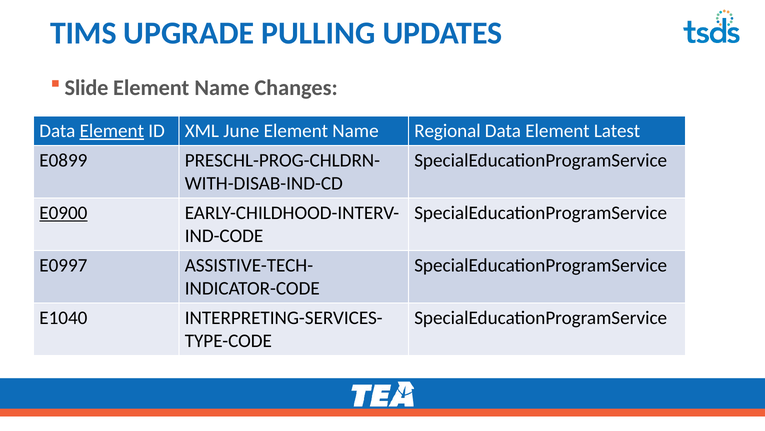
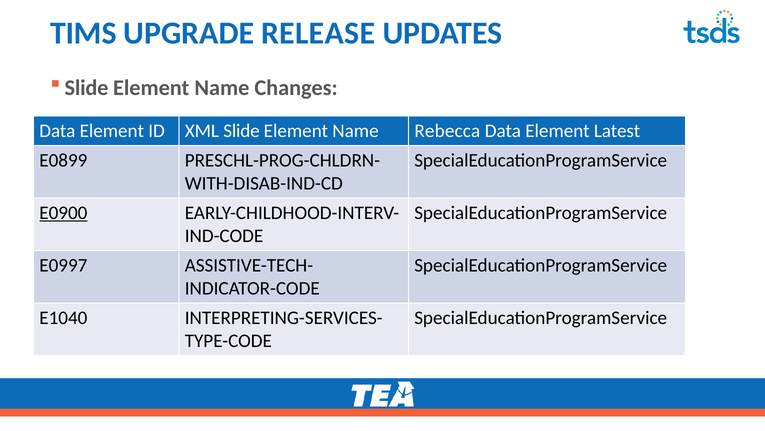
PULLING: PULLING -> RELEASE (318, 33)
Element underline: present -> none (112, 131)
XML June: June -> Slide (241, 131)
Regional: Regional -> Rebecca (447, 131)
